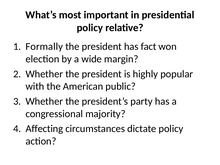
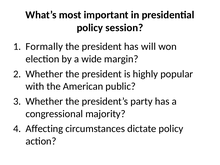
relative: relative -> session (124, 28)
fact: fact -> will (148, 47)
